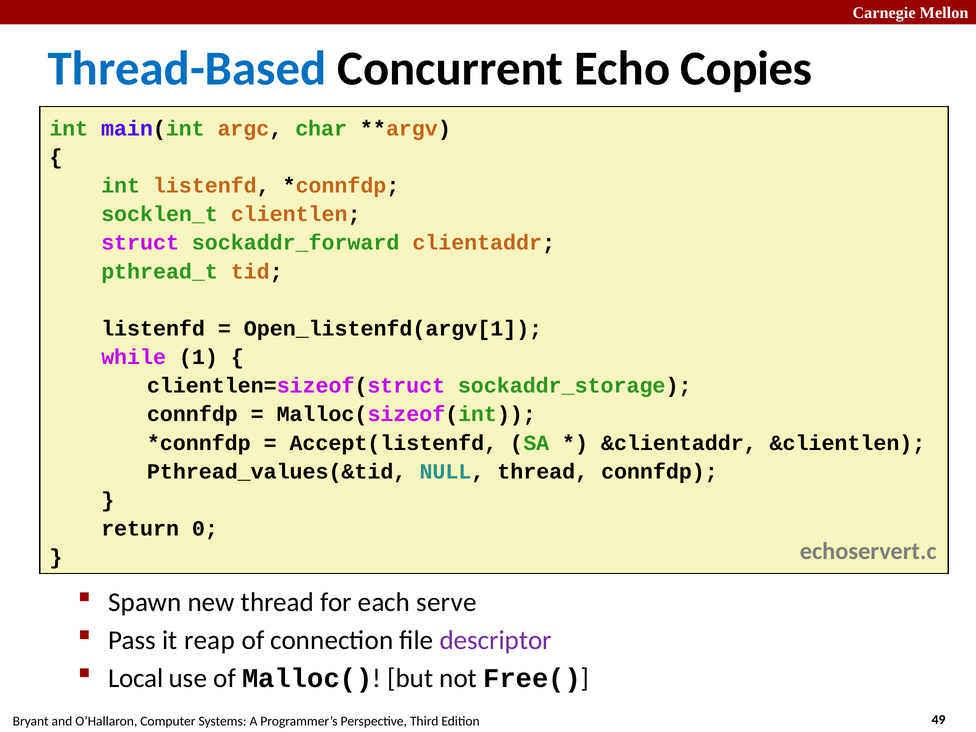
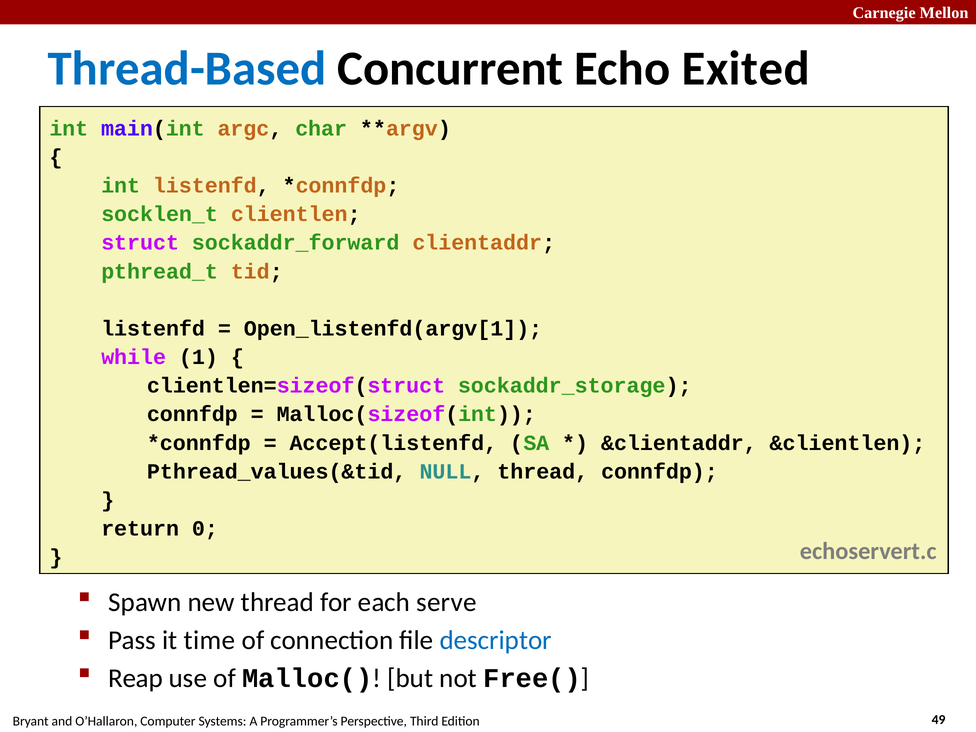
Copies: Copies -> Exited (746, 68)
reap: reap -> time (209, 640)
descriptor colour: purple -> blue (496, 640)
Local: Local -> Reap (136, 678)
